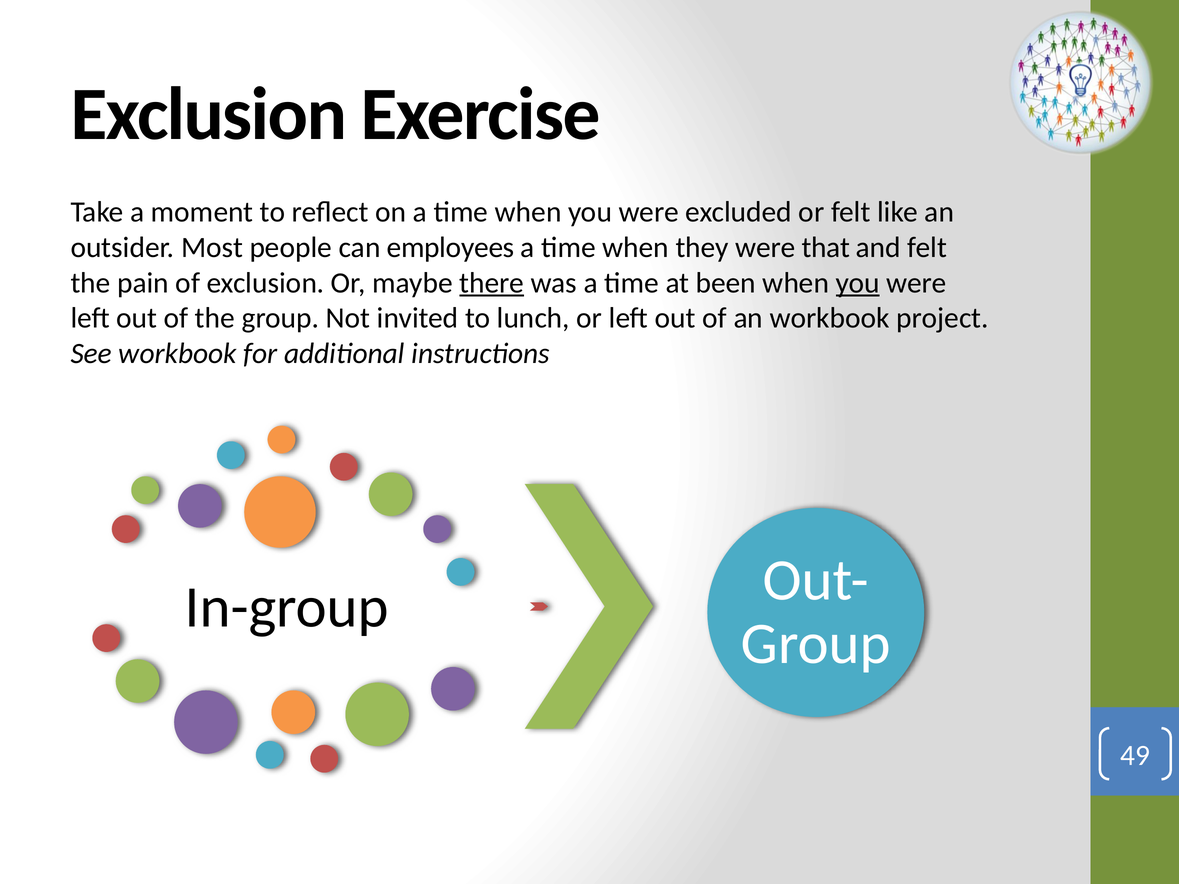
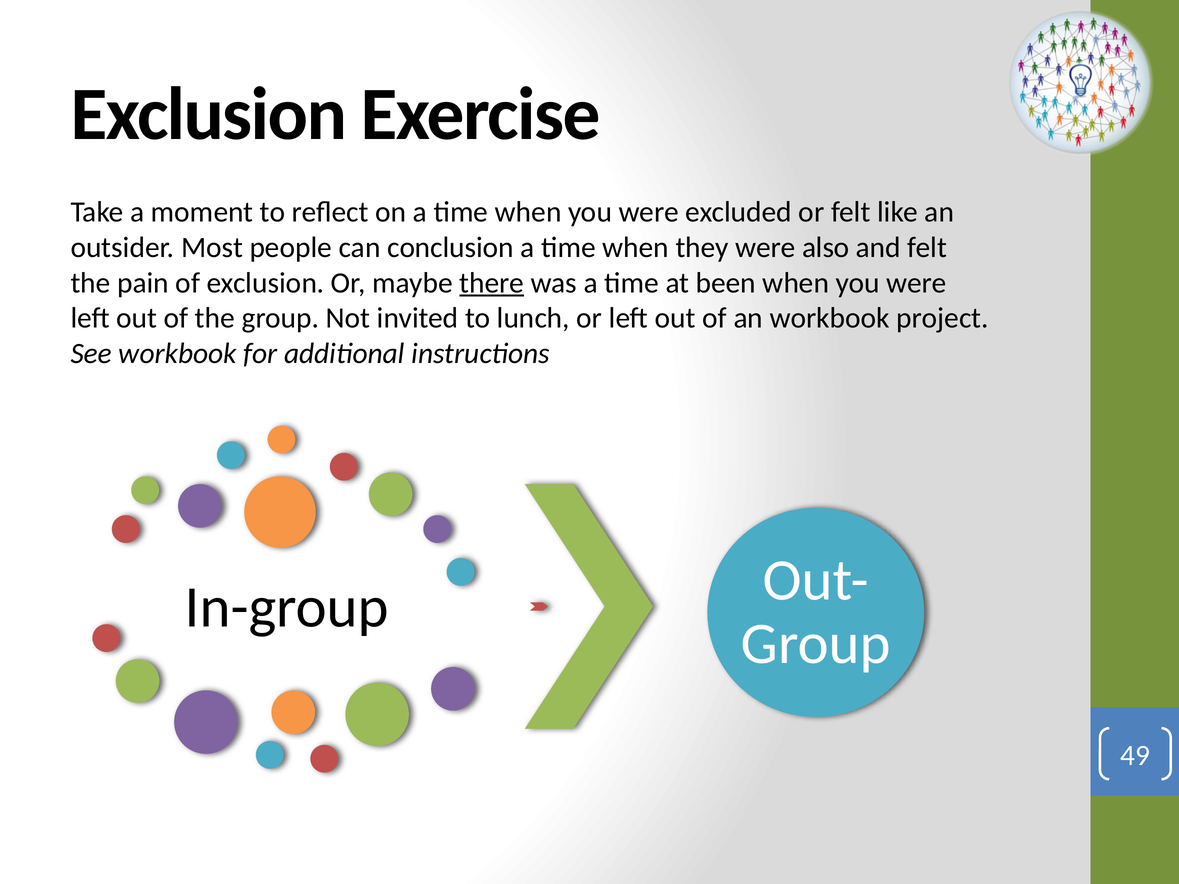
employees: employees -> conclusion (450, 248)
that: that -> also (826, 248)
you underline: present -> none (858, 283)
